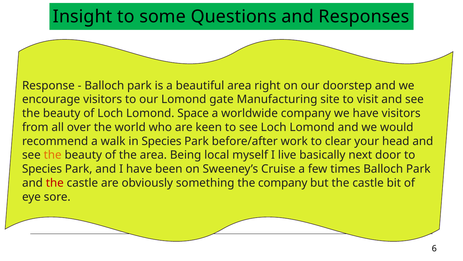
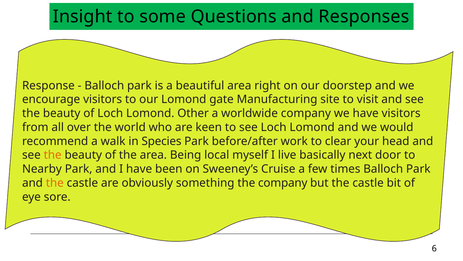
Space: Space -> Other (193, 113)
Species: Species -> Nearby (42, 169)
the colour: red -> orange (55, 183)
